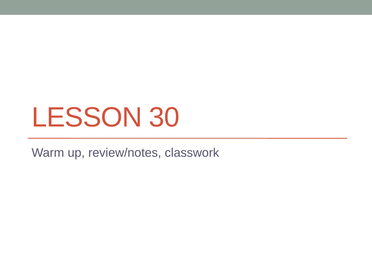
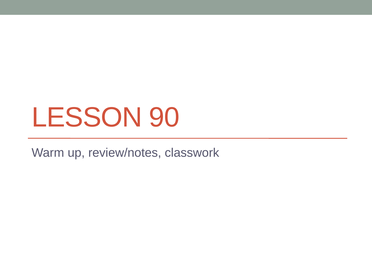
30: 30 -> 90 (164, 118)
